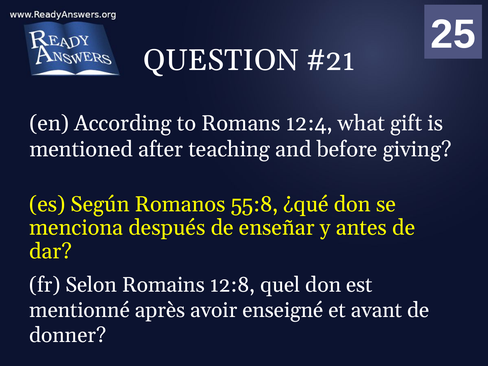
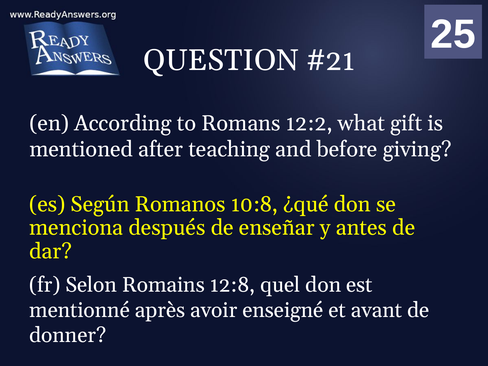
12:4: 12:4 -> 12:2 (309, 123)
55:8: 55:8 -> 10:8 (255, 204)
